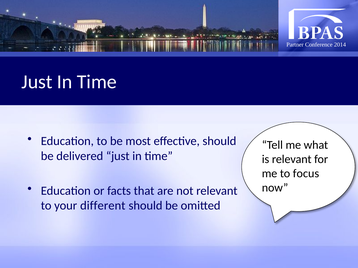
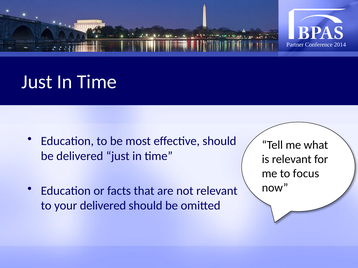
your different: different -> delivered (103, 206)
